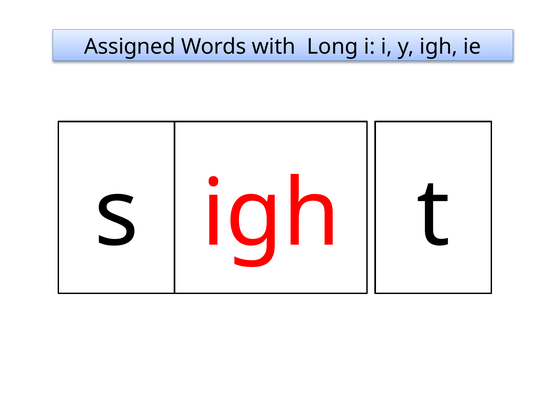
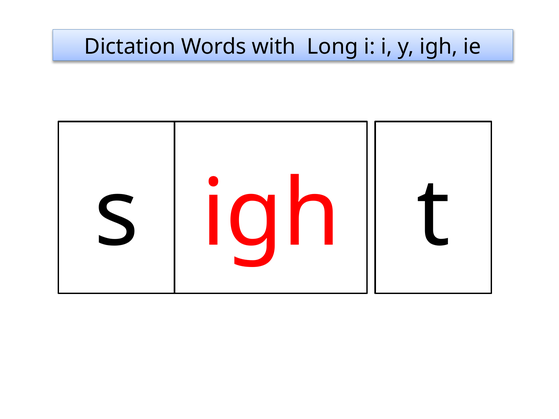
Assigned: Assigned -> Dictation (130, 47)
